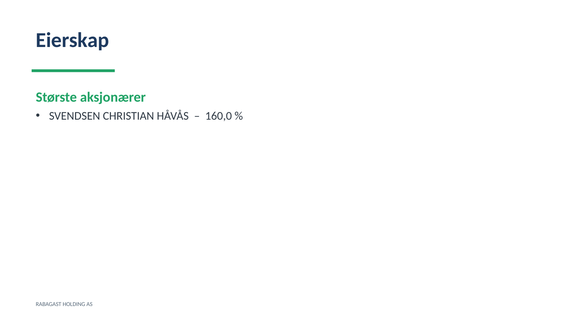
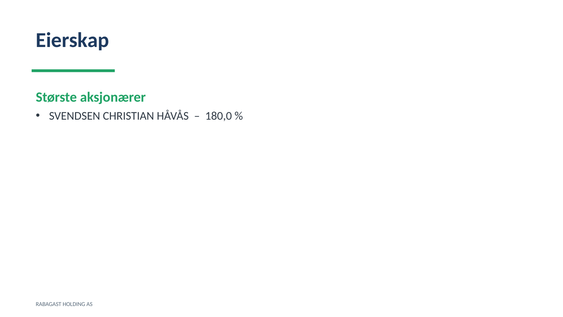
160,0: 160,0 -> 180,0 (219, 116)
